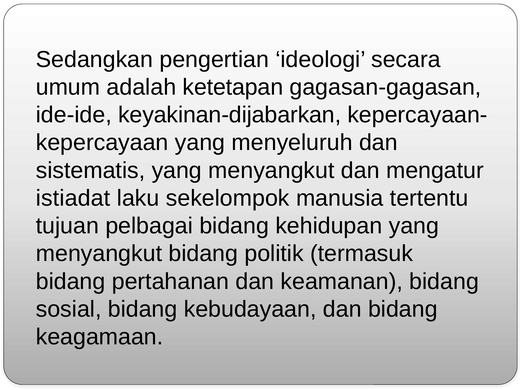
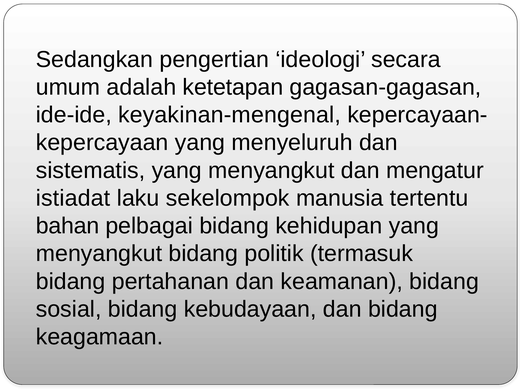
keyakinan-dijabarkan: keyakinan-dijabarkan -> keyakinan-mengenal (230, 115)
tujuan: tujuan -> bahan (68, 226)
